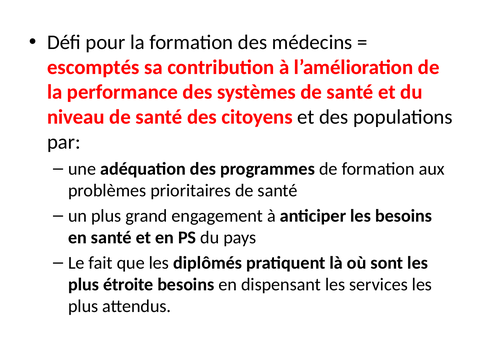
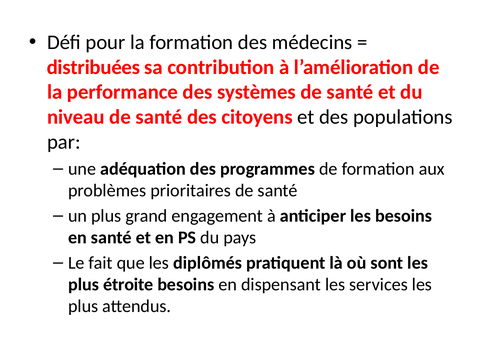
escomptés: escomptés -> distribuées (93, 67)
